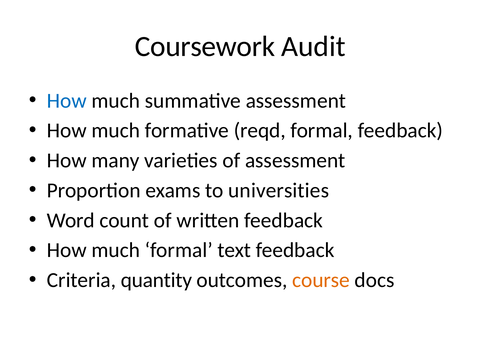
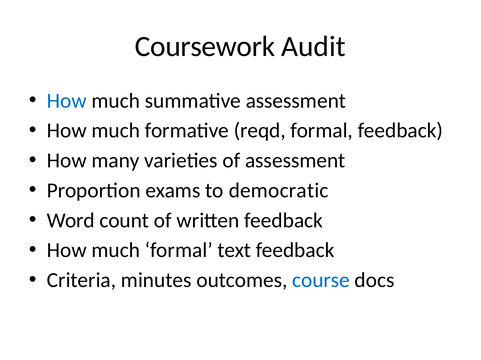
universities: universities -> democratic (279, 191)
quantity: quantity -> minutes (156, 281)
course colour: orange -> blue (321, 281)
